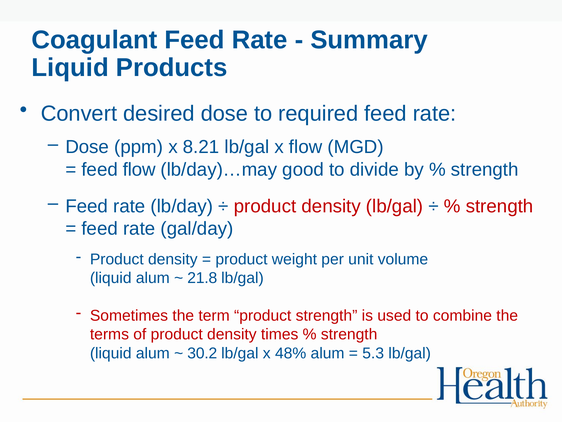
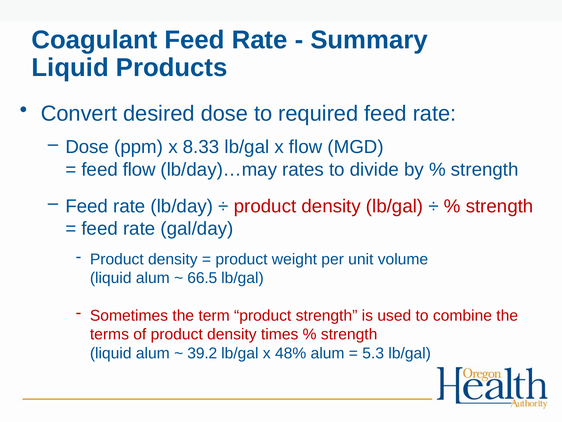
8.21: 8.21 -> 8.33 (201, 147)
good: good -> rates (303, 169)
21.8: 21.8 -> 66.5 (202, 278)
30.2: 30.2 -> 39.2 (202, 353)
